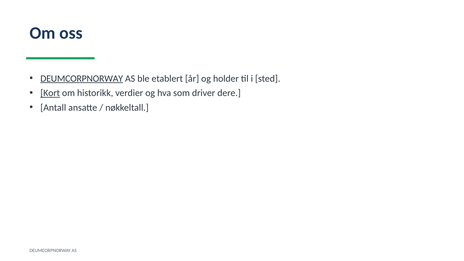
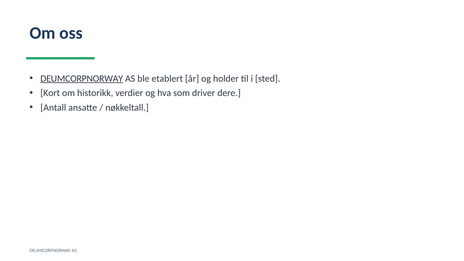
Kort underline: present -> none (50, 93)
